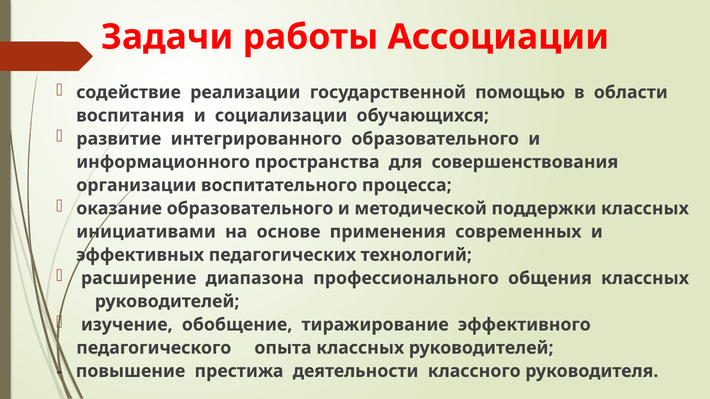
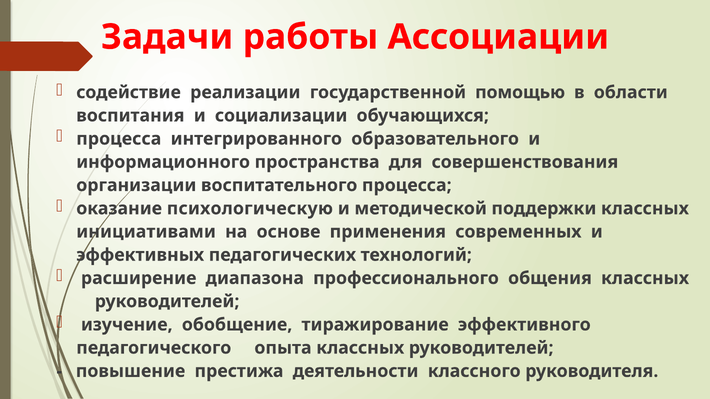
развитие: развитие -> процесса (119, 139)
оказание образовательного: образовательного -> психологическую (250, 209)
